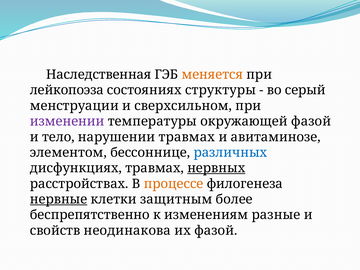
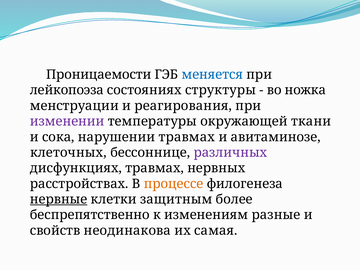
Наследственная: Наследственная -> Проницаемости (99, 75)
меняется colour: orange -> blue (212, 75)
серый: серый -> ножка (305, 90)
сверхсильном: сверхсильном -> реагирования (183, 106)
окружающей фазой: фазой -> ткани (311, 121)
тело: тело -> сока (58, 137)
элементом: элементом -> клеточных (68, 153)
различных colour: blue -> purple (230, 153)
нервных underline: present -> none (216, 168)
их фазой: фазой -> самая (216, 231)
